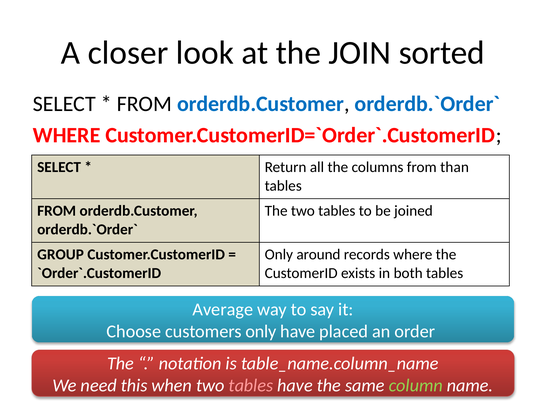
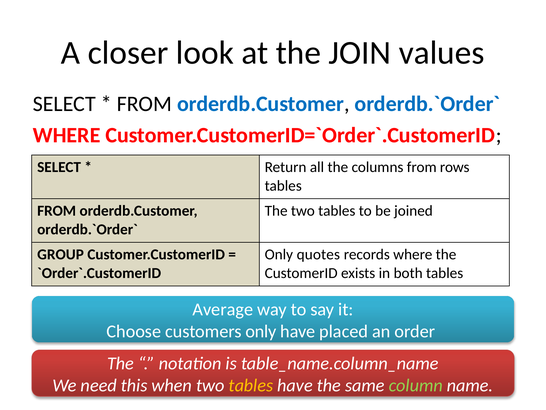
sorted: sorted -> values (442, 53)
than: than -> rows (455, 167)
around: around -> quotes (318, 254)
tables colour: pink -> yellow (251, 385)
